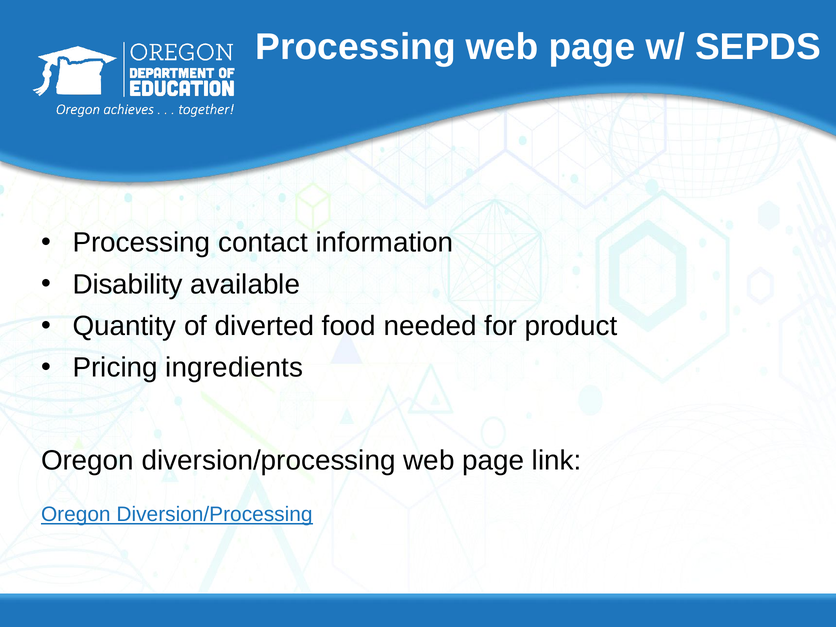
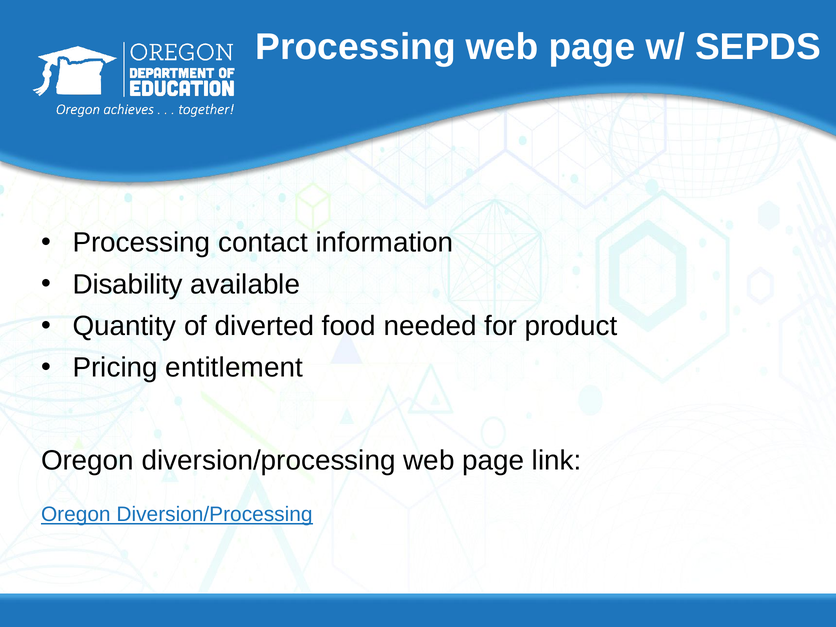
ingredients: ingredients -> entitlement (234, 368)
